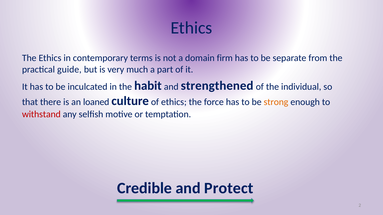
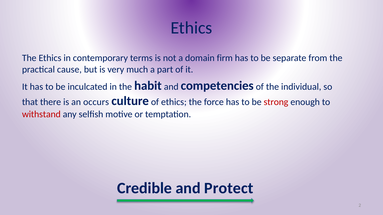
guide: guide -> cause (69, 70)
strengthened: strengthened -> competencies (217, 86)
loaned: loaned -> occurs (96, 102)
strong colour: orange -> red (276, 102)
